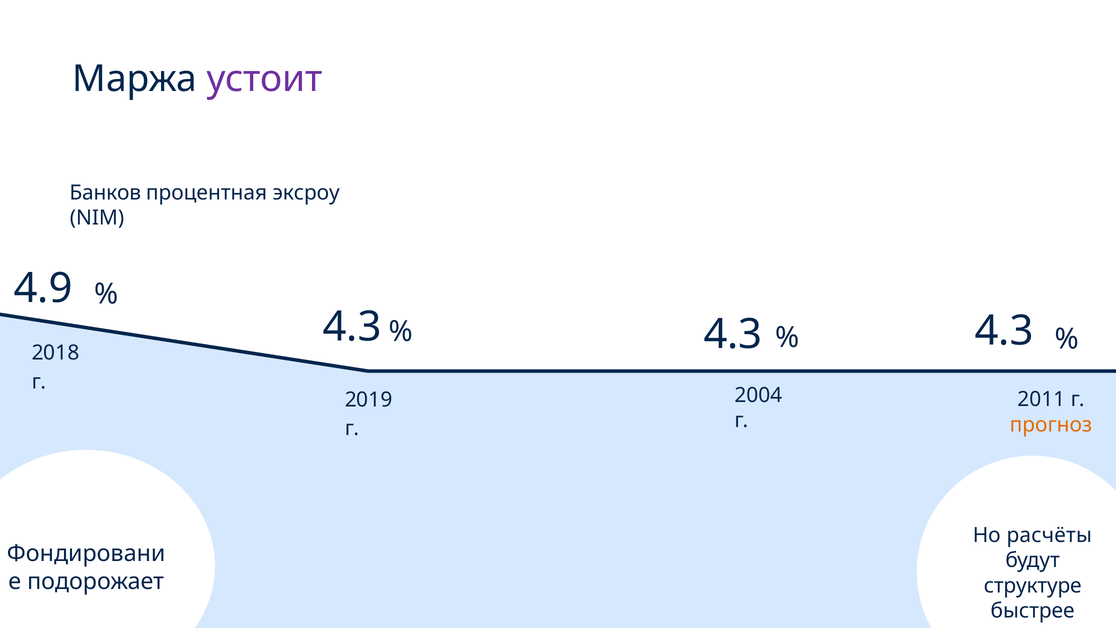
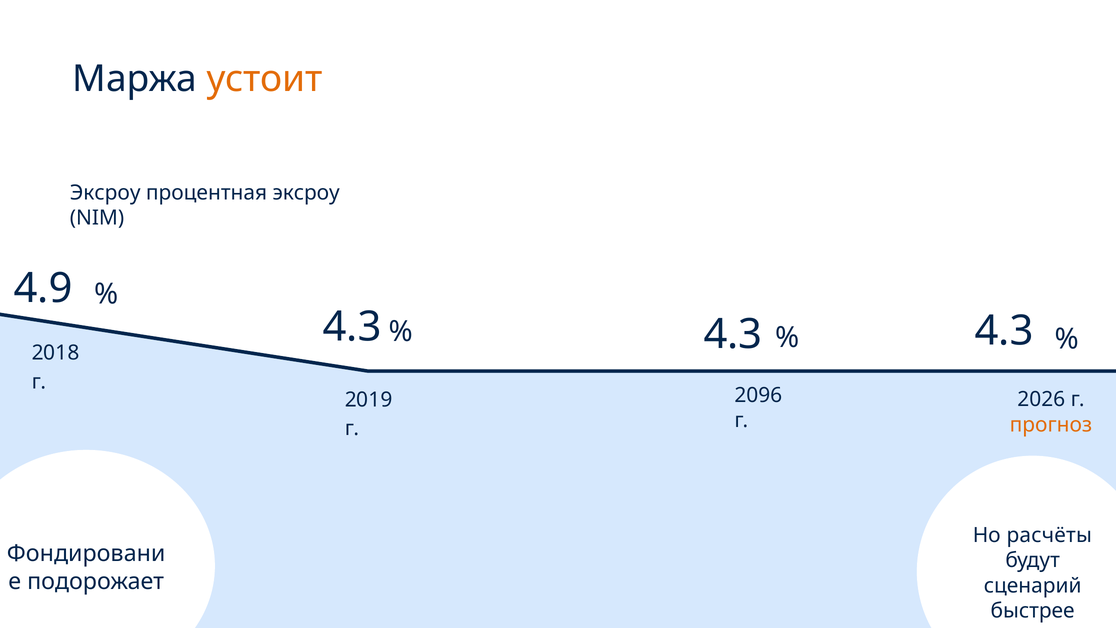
устоит colour: purple -> orange (265, 79)
Банков: Банков -> Эксроу (105, 193)
2004: 2004 -> 2096 (758, 395)
2011: 2011 -> 2026 (1041, 399)
структуре: структуре -> сценарий (1033, 585)
